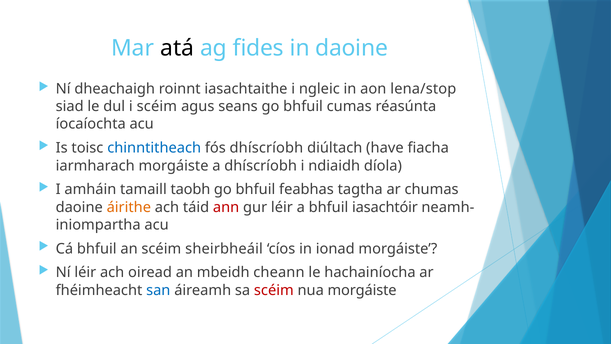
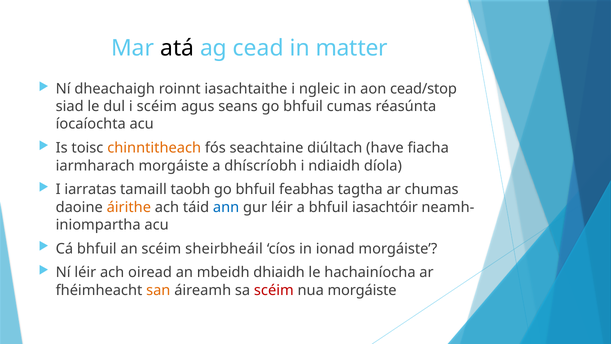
fides: fides -> cead (258, 48)
in daoine: daoine -> matter (352, 48)
lena/stop: lena/stop -> cead/stop (423, 89)
chinntitheach colour: blue -> orange (154, 148)
fós dhíscríobh: dhíscríobh -> seachtaine (267, 148)
amháin: amháin -> iarratas (90, 189)
ann colour: red -> blue (226, 207)
cheann: cheann -> dhiaidh (279, 272)
san colour: blue -> orange (158, 290)
